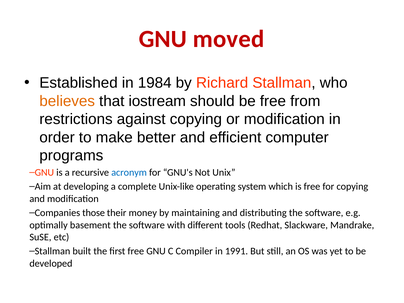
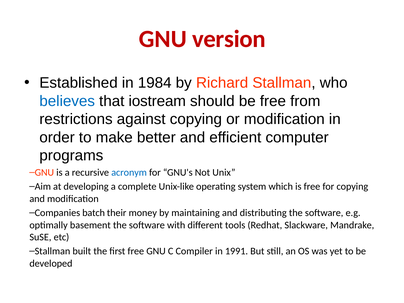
moved: moved -> version (229, 39)
believes colour: orange -> blue (67, 101)
those: those -> batch (94, 213)
